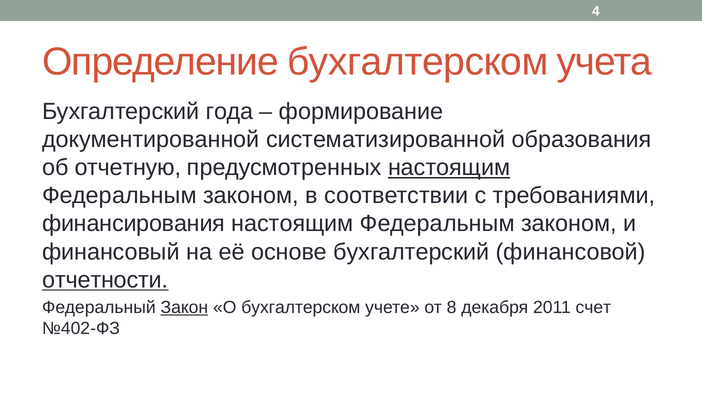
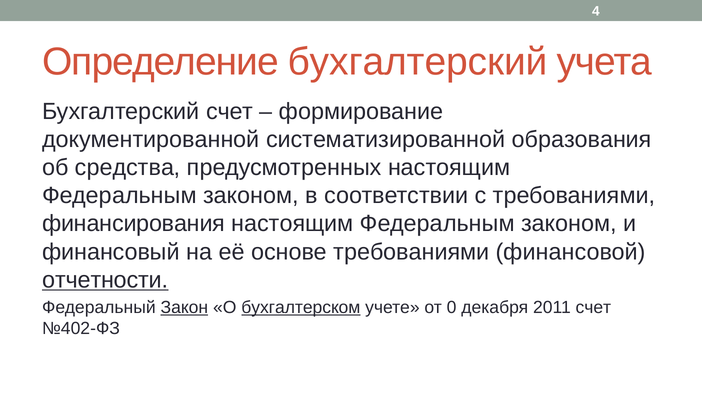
Определение бухгалтерском: бухгалтерском -> бухгалтерский (418, 62)
Бухгалтерский года: года -> счет (230, 111)
отчетную: отчетную -> средства (128, 167)
настоящим underline: present -> none (449, 167)
основе бухгалтерский: бухгалтерский -> требованиями (411, 252)
бухгалтерском underline: none -> present (301, 307)
8: 8 -> 0 (452, 307)
